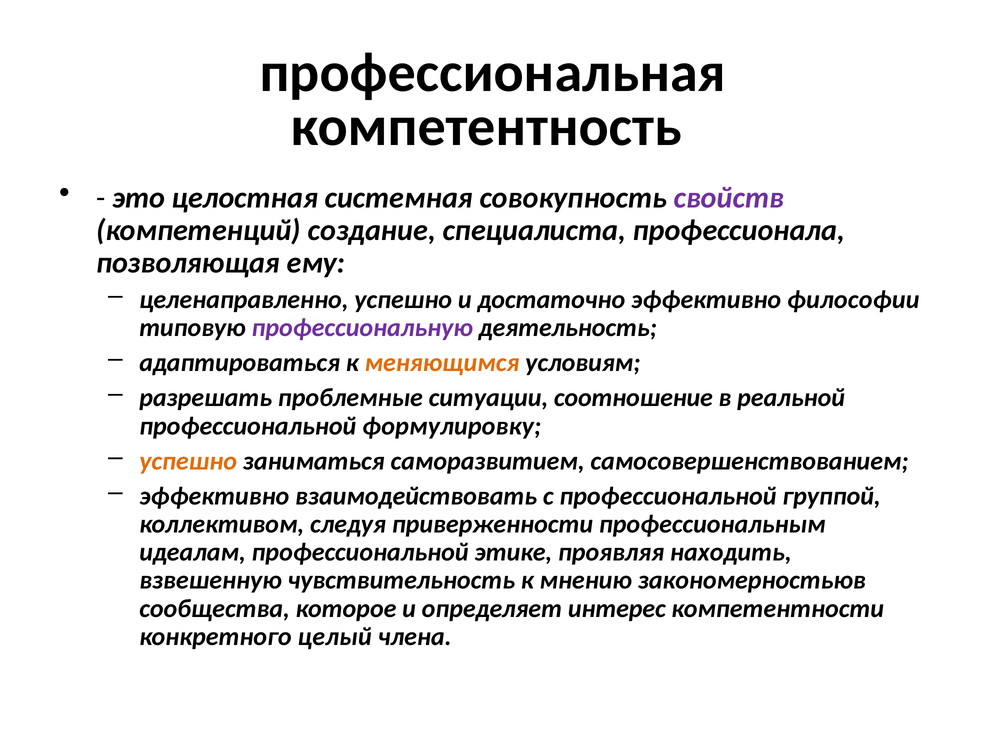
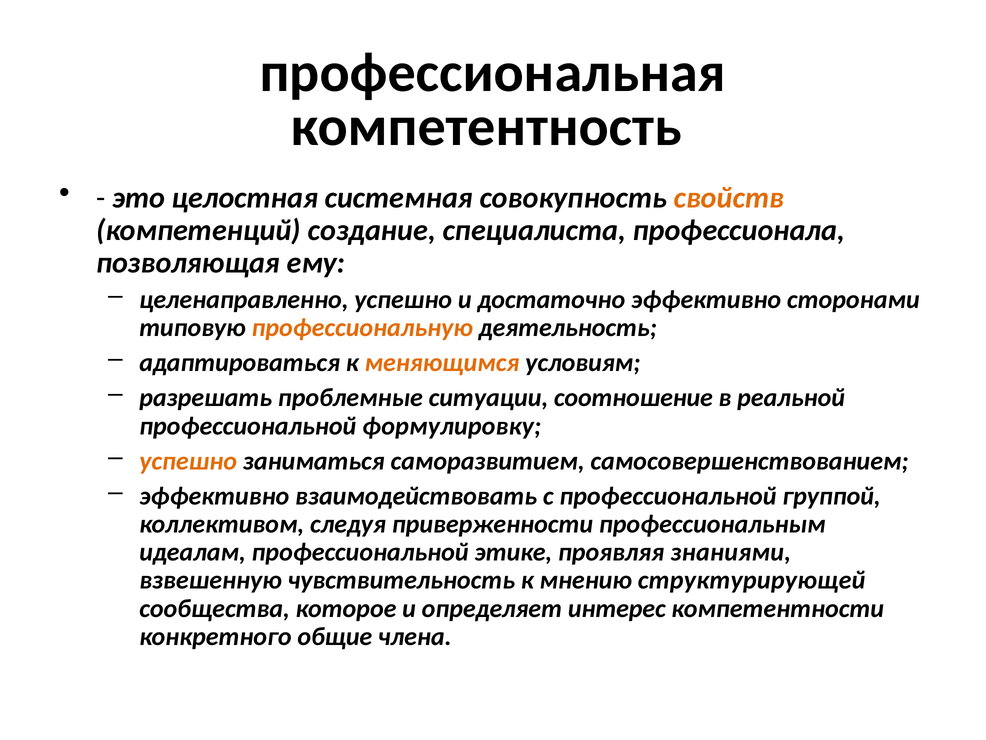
свойств colour: purple -> orange (729, 198)
философии: философии -> сторонами (853, 299)
профессиональную colour: purple -> orange (362, 328)
находить: находить -> знаниями (731, 552)
закономерностьюв: закономерностьюв -> структурирующей (752, 580)
целый: целый -> общие (335, 636)
